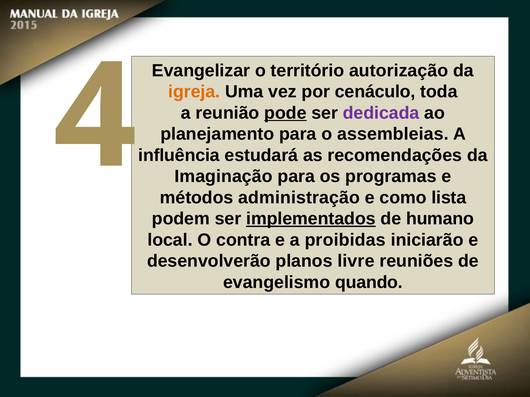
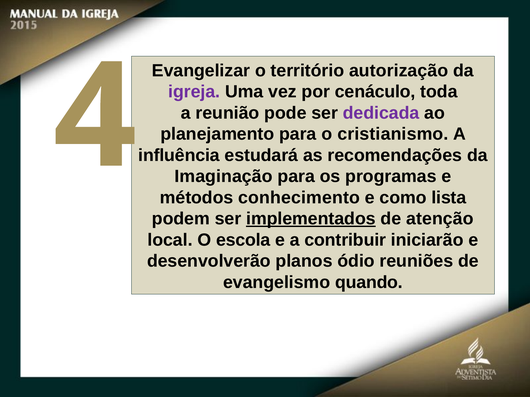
igreja colour: orange -> purple (194, 92)
pode underline: present -> none (285, 113)
assembleias: assembleias -> cristianismo (393, 134)
administração: administração -> conhecimento (299, 198)
humano: humano -> atenção (440, 219)
contra: contra -> escola (243, 240)
proibidas: proibidas -> contribuir (345, 240)
livre: livre -> ódio (356, 261)
